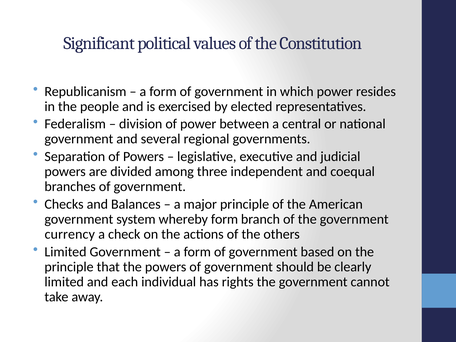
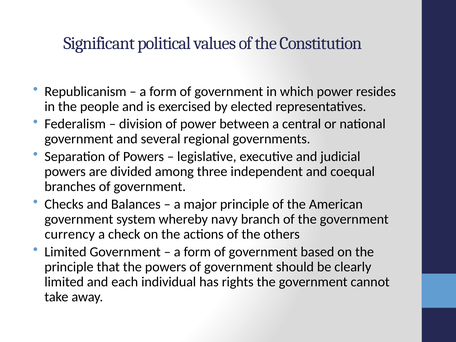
whereby form: form -> navy (224, 219)
